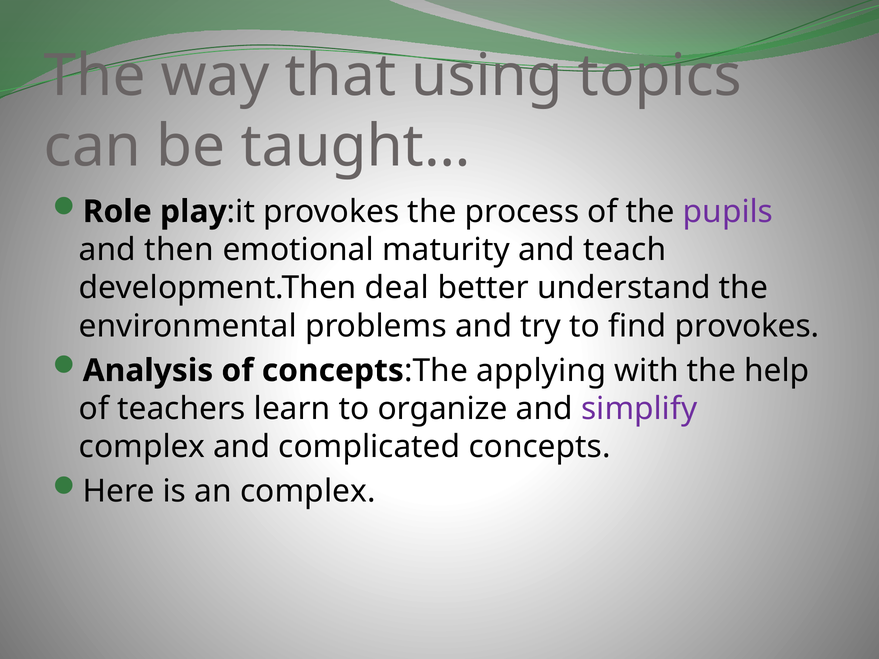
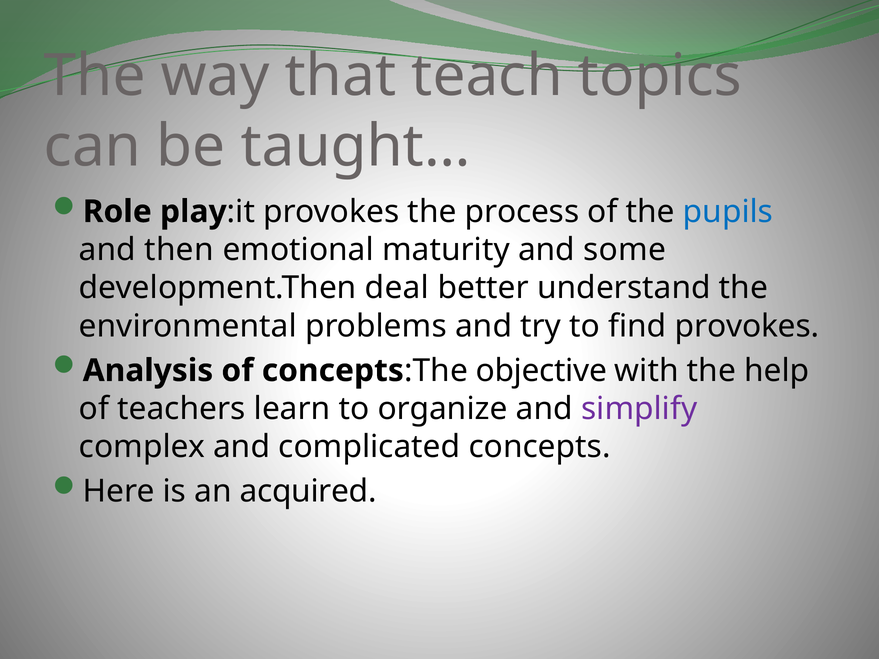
using: using -> teach (487, 76)
pupils colour: purple -> blue (728, 212)
teach: teach -> some (625, 250)
applying: applying -> objective (541, 371)
an complex: complex -> acquired (308, 492)
